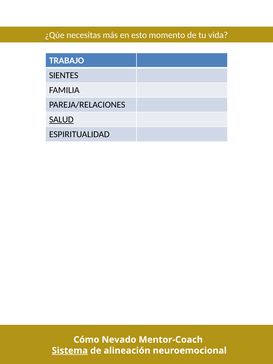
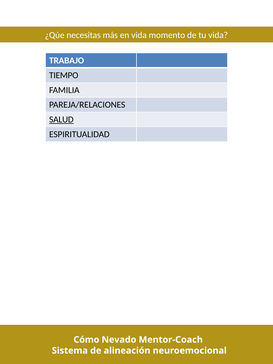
en esto: esto -> vida (139, 35)
SIENTES: SIENTES -> TIEMPO (64, 75)
Sistema underline: present -> none (70, 351)
